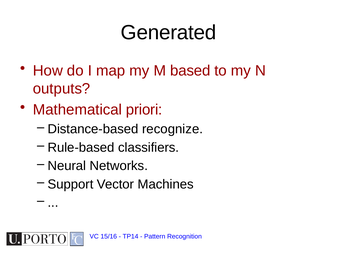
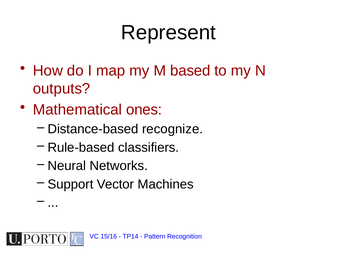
Generated: Generated -> Represent (168, 33)
priori: priori -> ones (144, 110)
